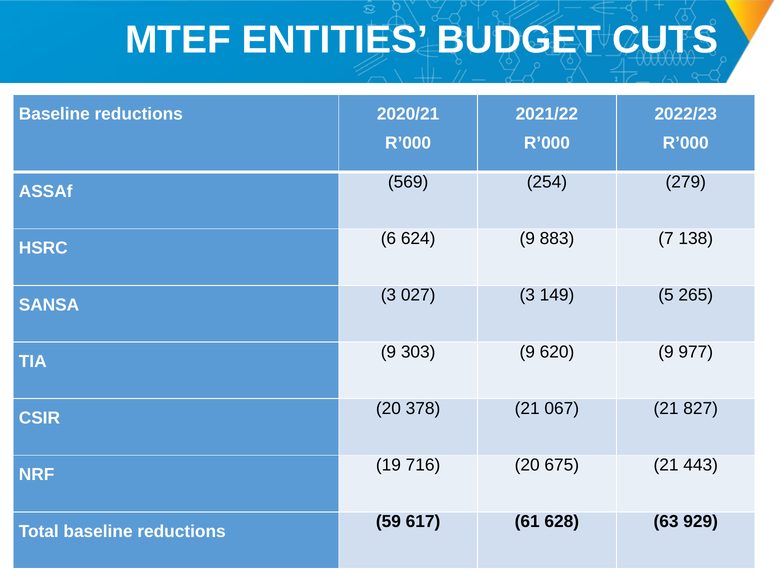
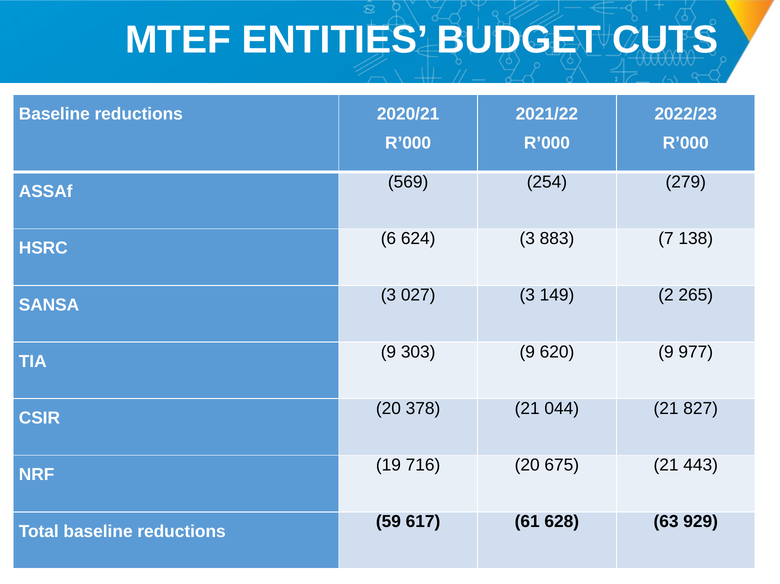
624 9: 9 -> 3 (527, 238)
5: 5 -> 2 (666, 295)
067: 067 -> 044 (562, 408)
